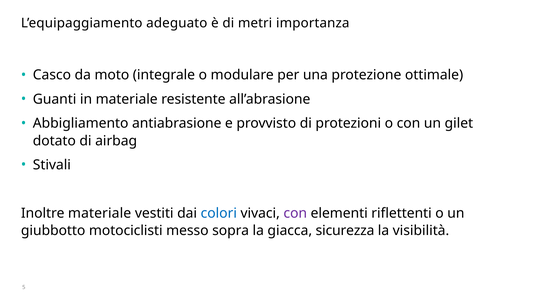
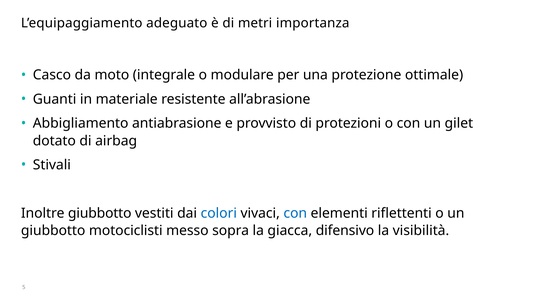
Inoltre materiale: materiale -> giubbotto (100, 213)
con colour: purple -> blue (295, 213)
sicurezza: sicurezza -> difensivo (345, 230)
